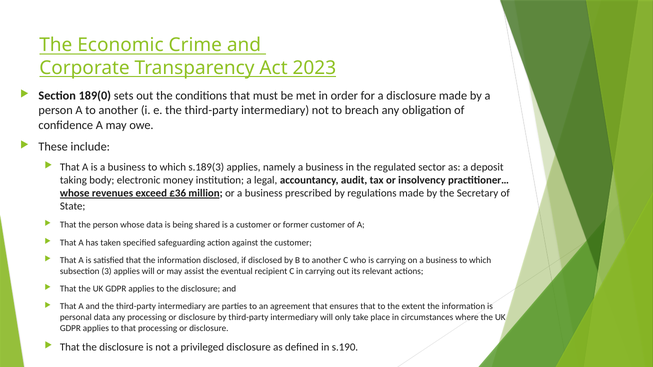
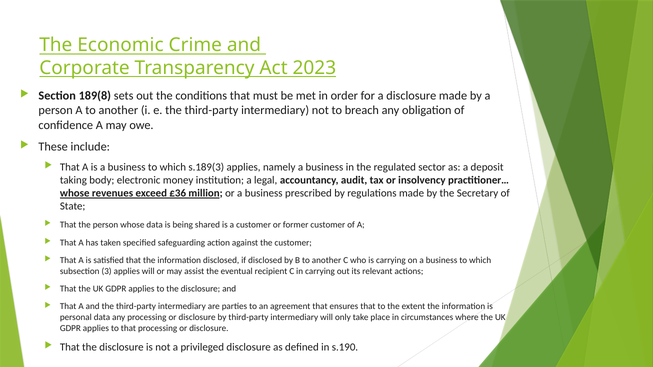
189(0: 189(0 -> 189(8 (95, 96)
